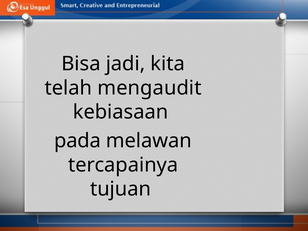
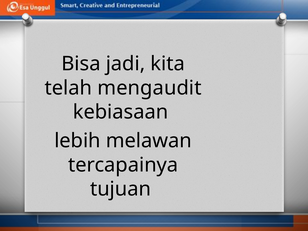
pada: pada -> lebih (77, 141)
